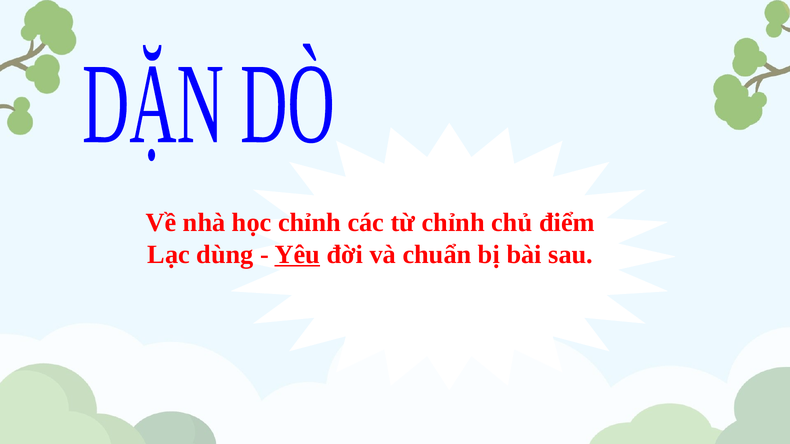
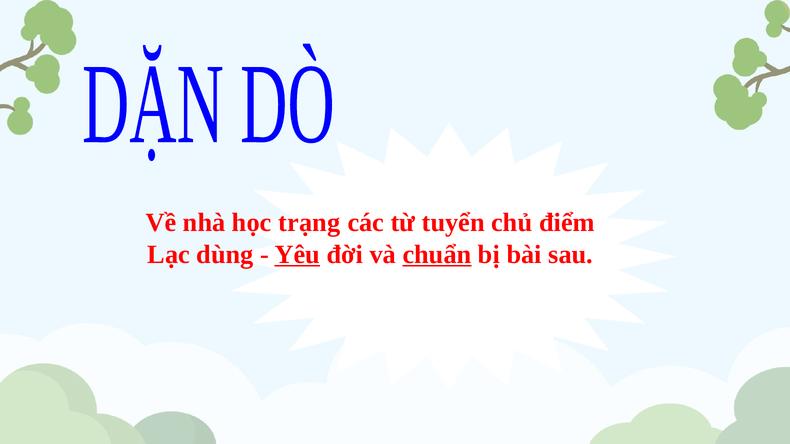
học chỉnh: chỉnh -> trạng (309, 223)
từ chỉnh: chỉnh -> tuyển (453, 223)
chuẩn underline: none -> present (437, 255)
